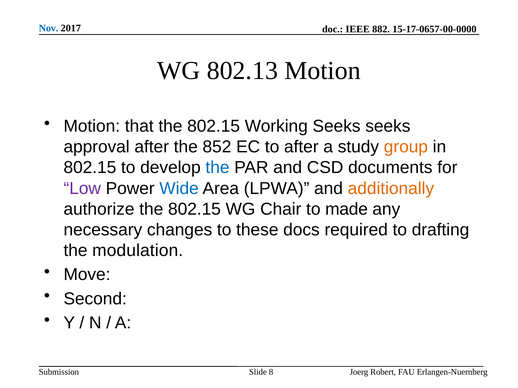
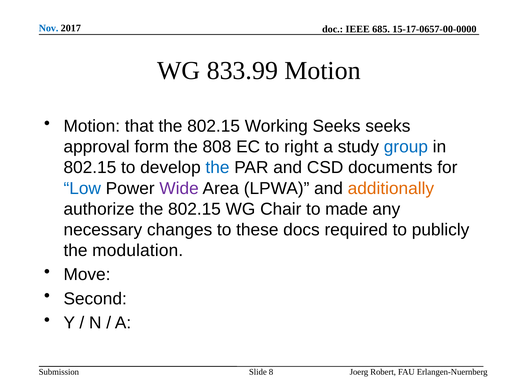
882: 882 -> 685 (381, 29)
802.13: 802.13 -> 833.99 (242, 71)
approval after: after -> form (152, 147)
852: 852 -> 808 (217, 147)
to after: after -> right (301, 147)
group colour: orange -> blue (406, 147)
Low colour: purple -> blue (82, 189)
Wide colour: blue -> purple (179, 189)
drafting: drafting -> publicly (441, 230)
